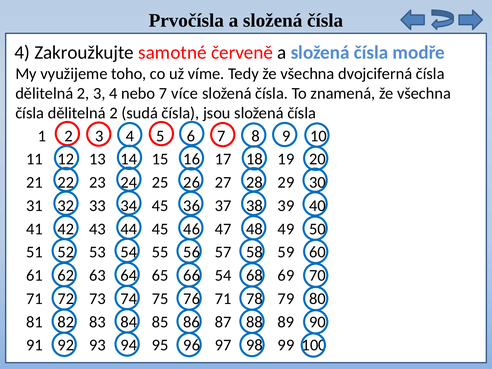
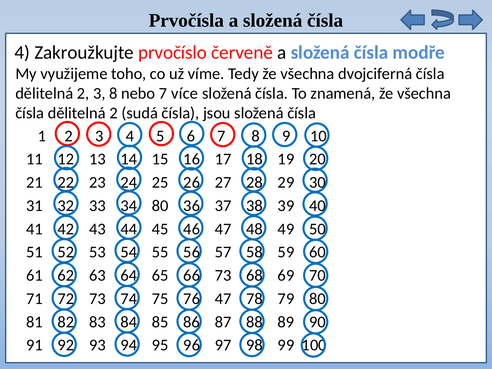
samotné: samotné -> prvočíslo (173, 53)
dělitelná 2 3 4: 4 -> 8 (113, 93)
45: 45 -> 80 (160, 206)
54: 54 -> 73 (223, 275)
71: 71 -> 47 (223, 299)
